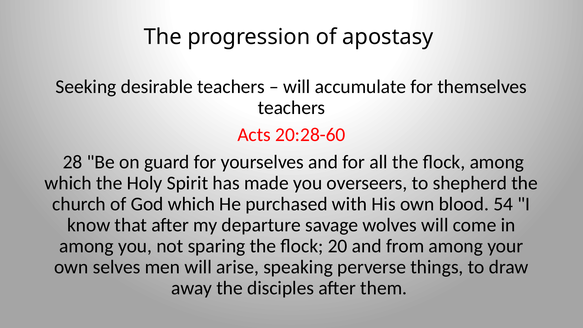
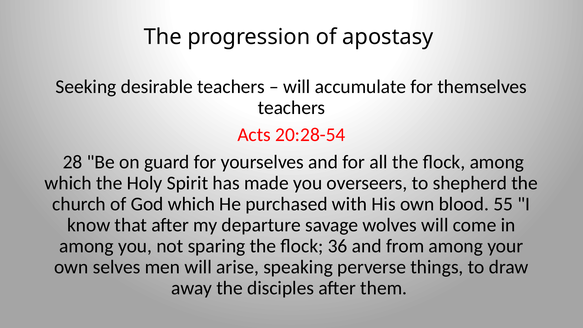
20:28-60: 20:28-60 -> 20:28-54 (310, 135)
54: 54 -> 55 (503, 204)
20: 20 -> 36 (338, 246)
